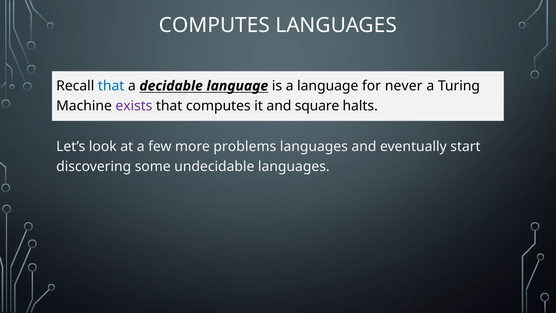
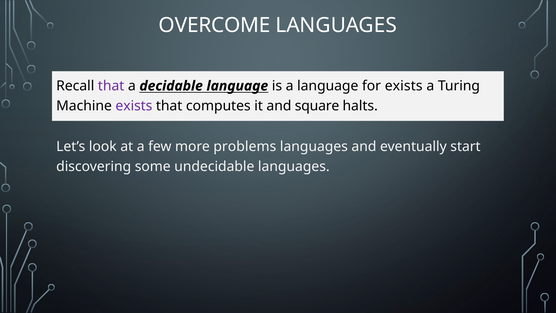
COMPUTES: COMPUTES -> OVERCOME (215, 25)
that colour: blue -> purple (111, 86)
for never: never -> exists (404, 86)
